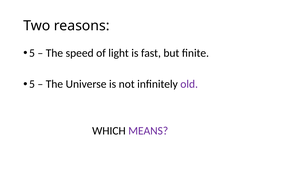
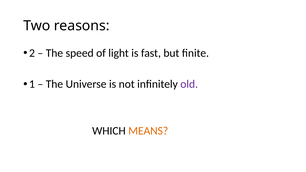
5: 5 -> 2 (32, 53)
5: 5 -> 1 (32, 84)
MEANS colour: purple -> orange (148, 131)
